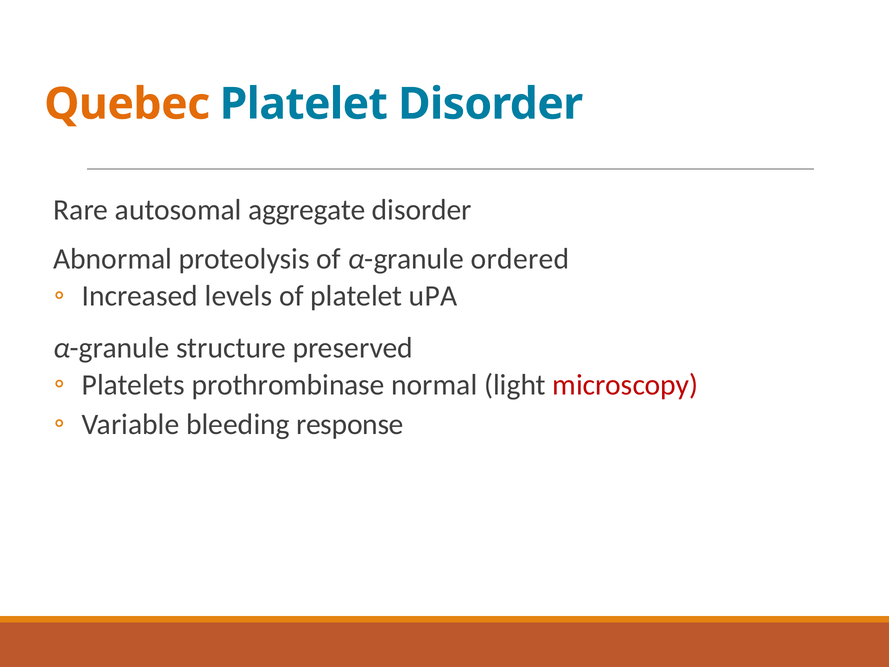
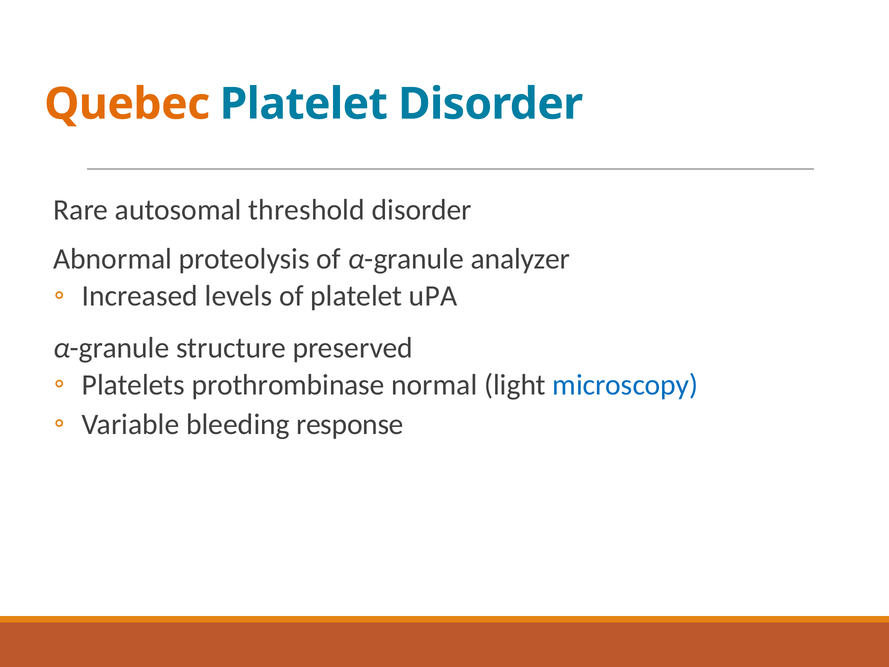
aggregate: aggregate -> threshold (307, 210)
ordered: ordered -> analyzer (520, 259)
microscopy colour: red -> blue (625, 385)
